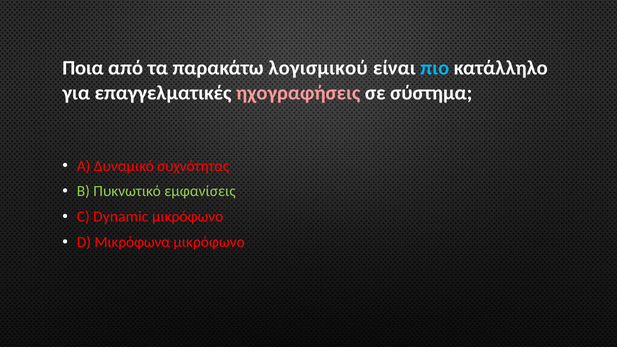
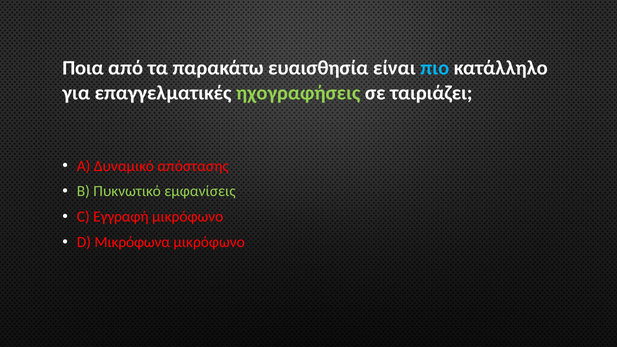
λογισμικού: λογισμικού -> ευαισθησία (318, 68)
ηχογραφήσεις colour: pink -> light green (298, 93)
σύστημα: σύστημα -> ταιριάζει (431, 93)
συχνότητας: συχνότητας -> απόστασης (193, 166)
Dynamic: Dynamic -> Εγγραφή (121, 217)
